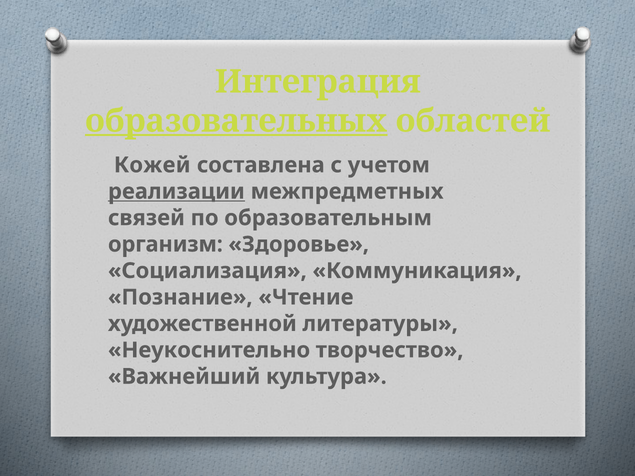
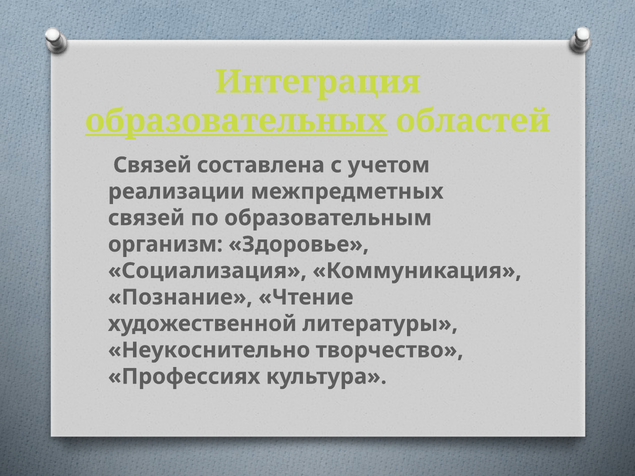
Кожей: Кожей -> Связей (152, 165)
реализации underline: present -> none (176, 192)
Важнейший: Важнейший -> Профессиях (184, 377)
